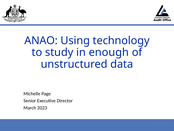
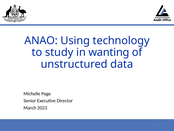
enough: enough -> wanting (109, 52)
